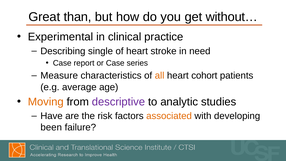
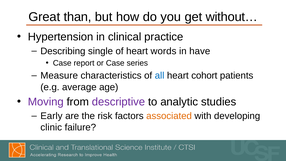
Experimental: Experimental -> Hypertension (61, 37)
stroke: stroke -> words (163, 51)
need: need -> have (200, 51)
all colour: orange -> blue (160, 76)
Moving colour: orange -> purple (46, 102)
Have: Have -> Early (51, 116)
been: been -> clinic (51, 127)
